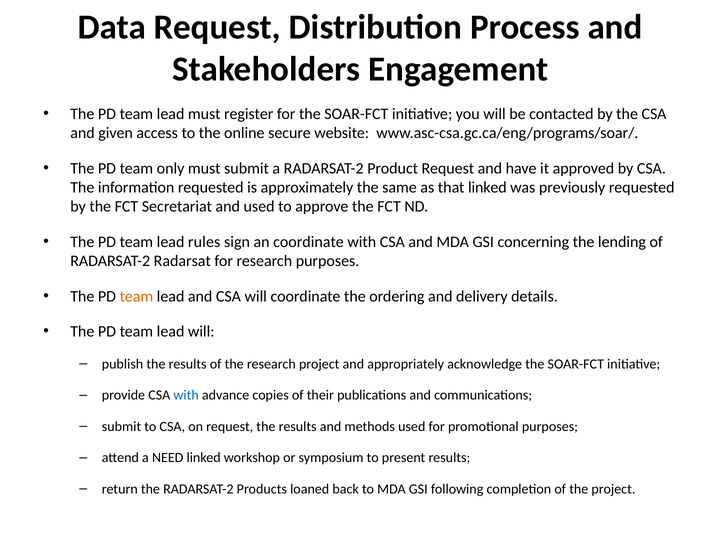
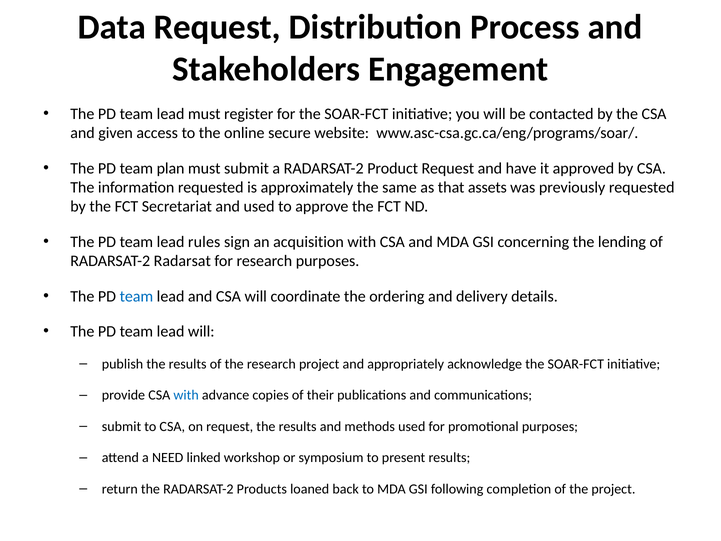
only: only -> plan (171, 168)
that linked: linked -> assets (487, 187)
an coordinate: coordinate -> acquisition (308, 242)
team colour: orange -> blue (136, 296)
